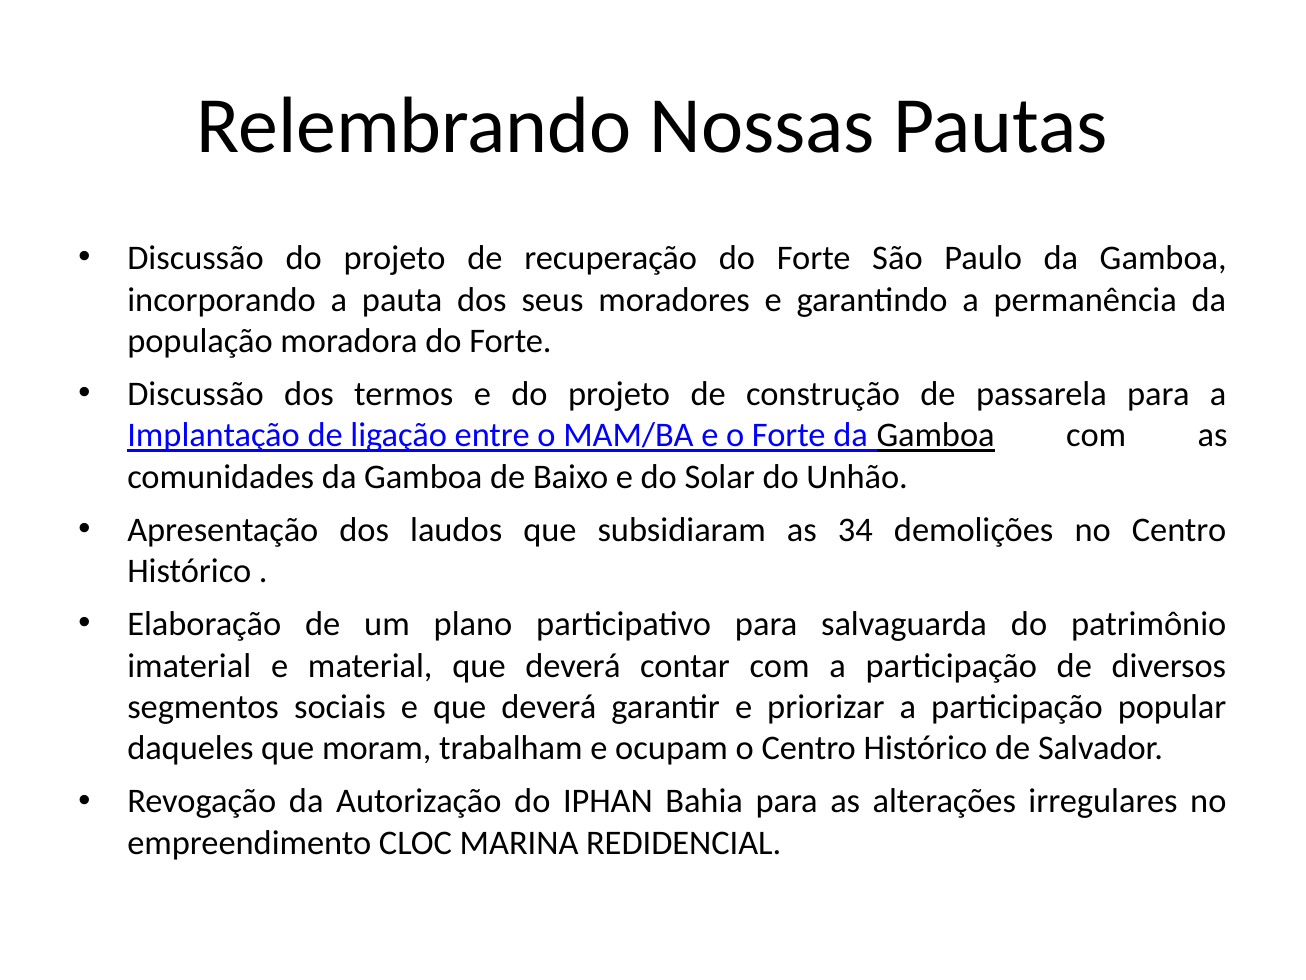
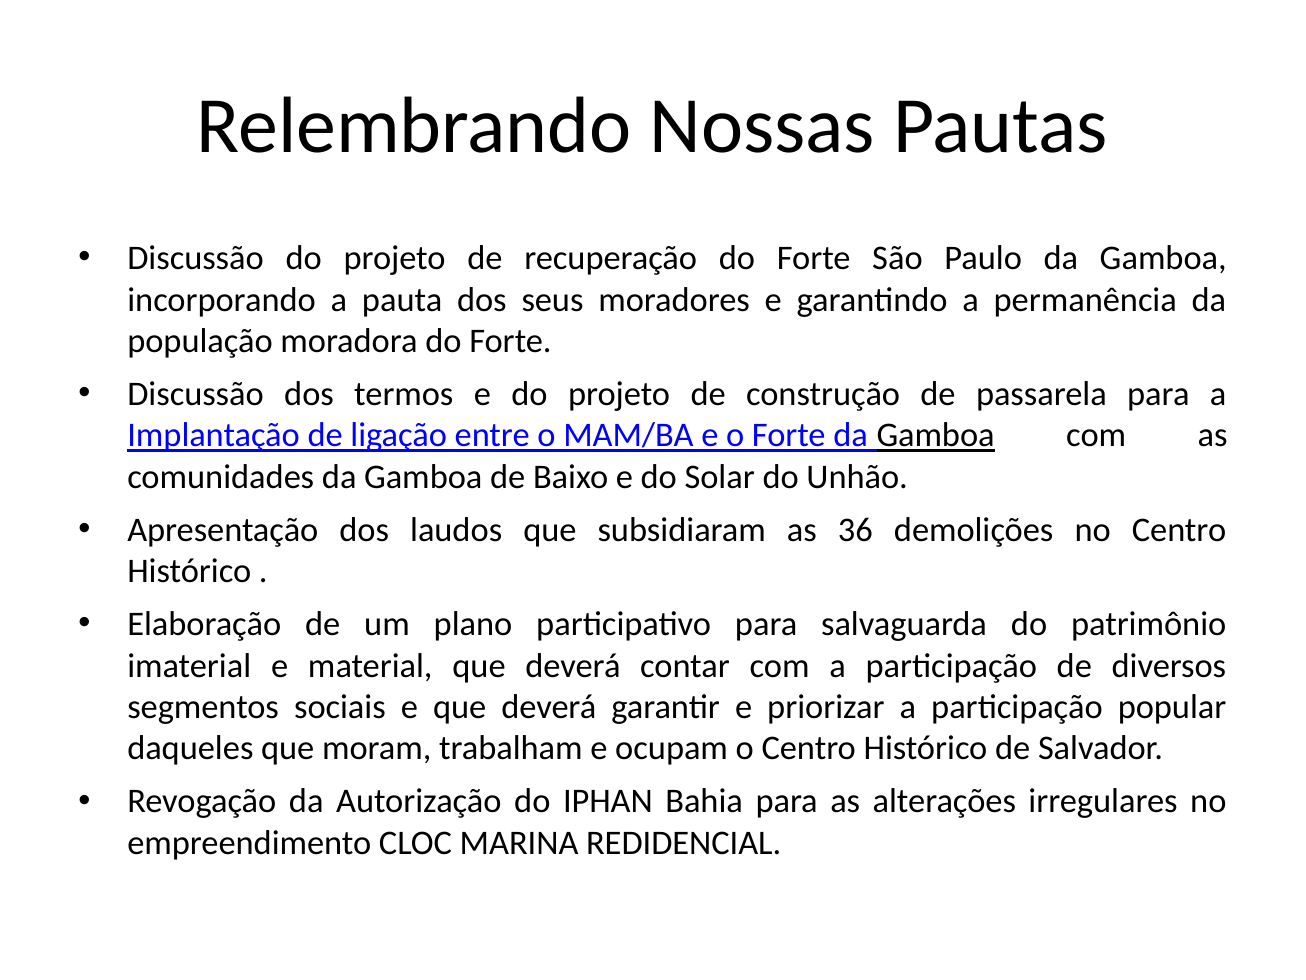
34: 34 -> 36 (855, 530)
